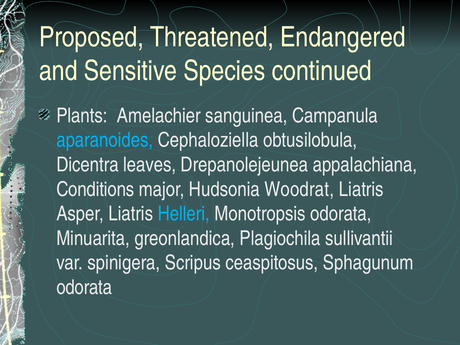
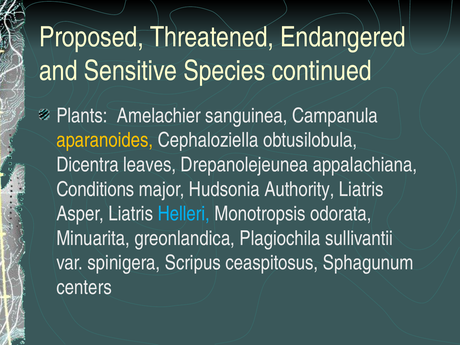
aparanoides colour: light blue -> yellow (105, 140)
Woodrat: Woodrat -> Authority (299, 189)
odorata: odorata -> centers (84, 287)
